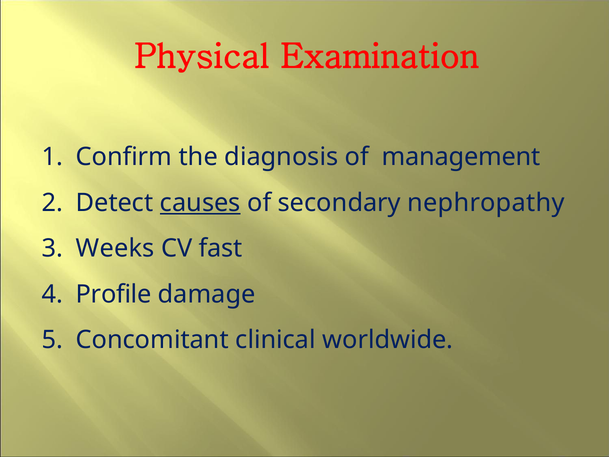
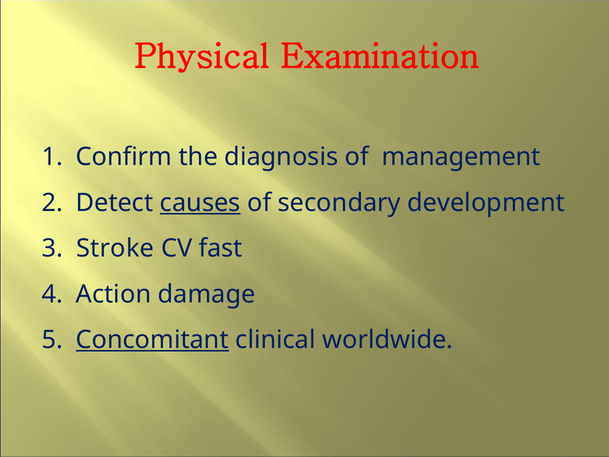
nephropathy: nephropathy -> development (486, 203)
Weeks: Weeks -> Stroke (115, 248)
Profile: Profile -> Action (113, 294)
Concomitant underline: none -> present (152, 340)
